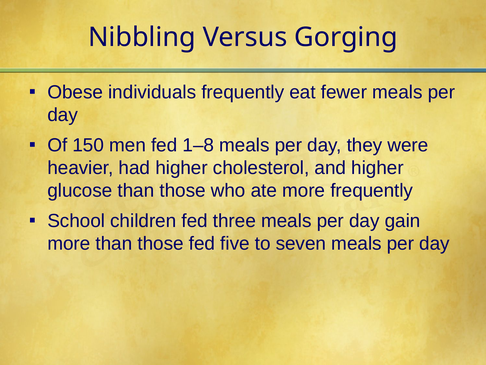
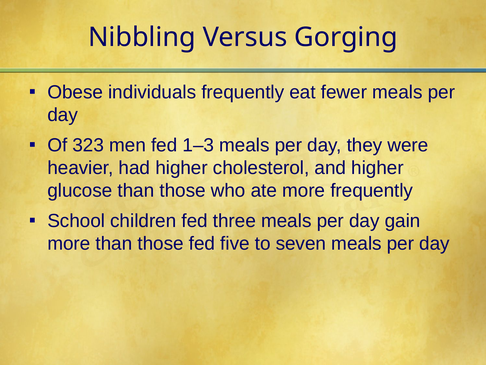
150: 150 -> 323 (88, 145)
1–8: 1–8 -> 1–3 (198, 145)
